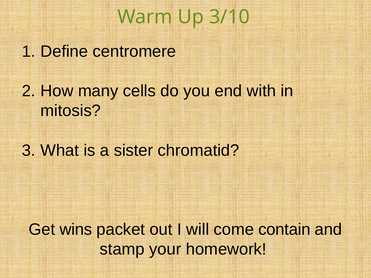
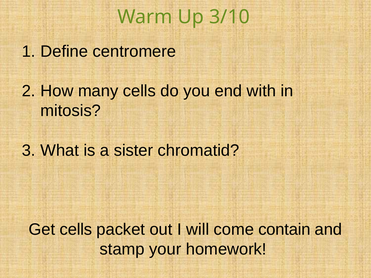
Get wins: wins -> cells (76, 230)
